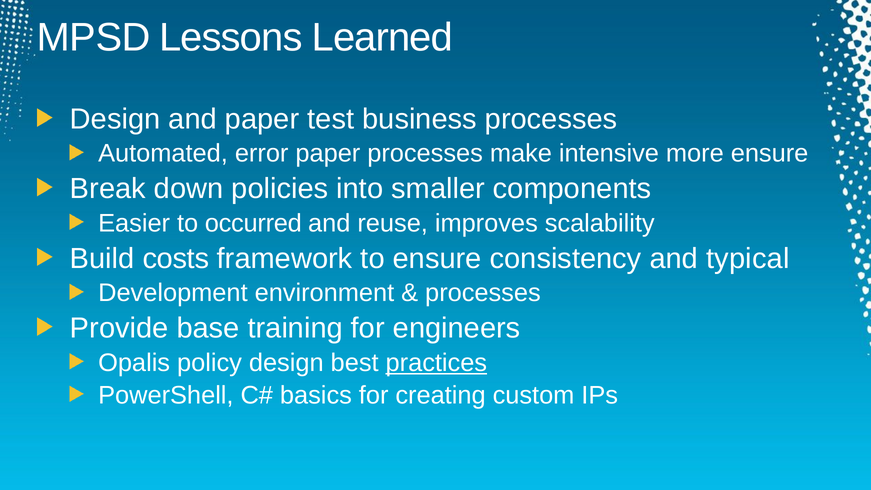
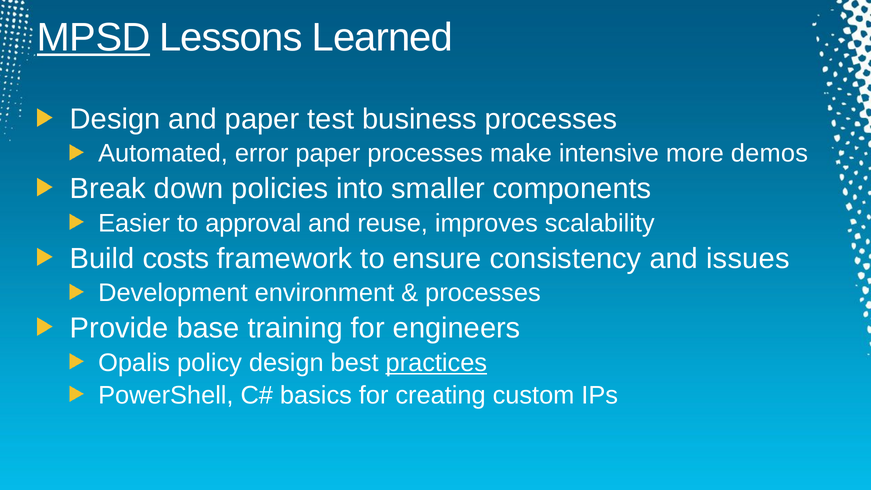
MPSD underline: none -> present (94, 38)
more ensure: ensure -> demos (769, 154)
occurred: occurred -> approval (253, 223)
typical: typical -> issues (748, 258)
